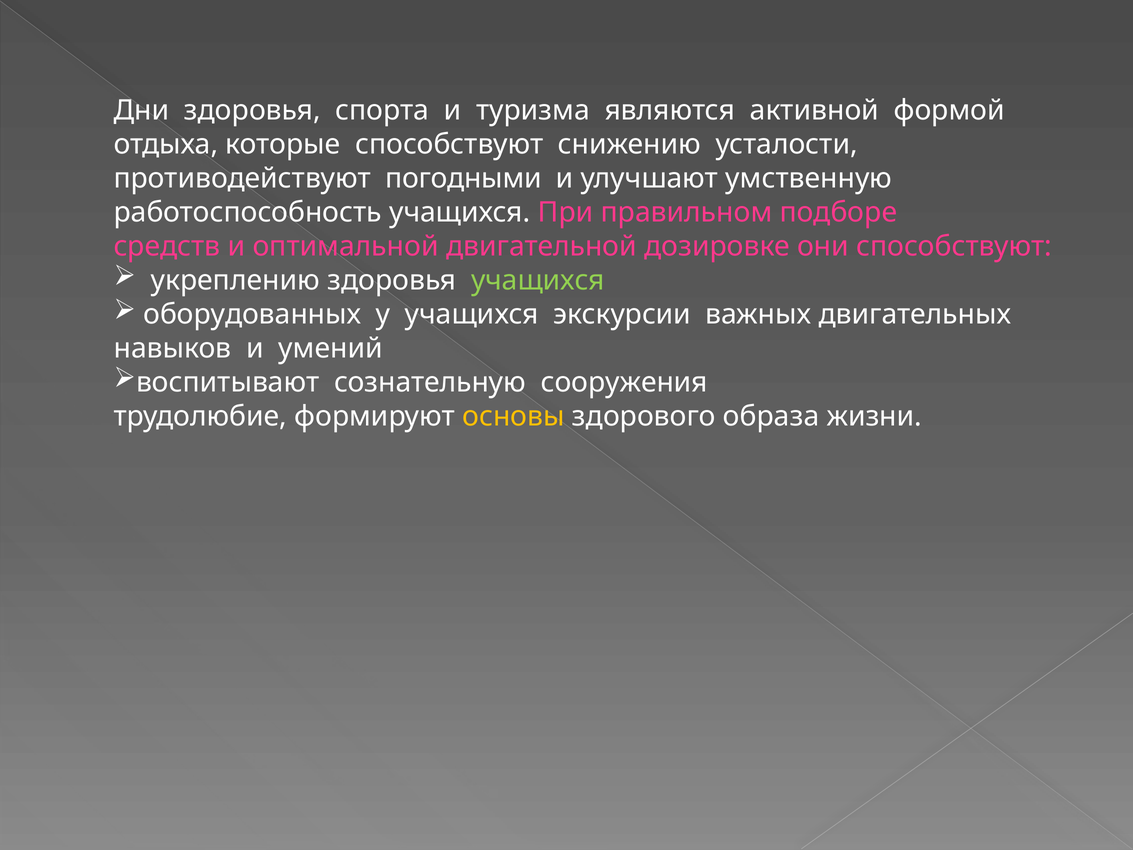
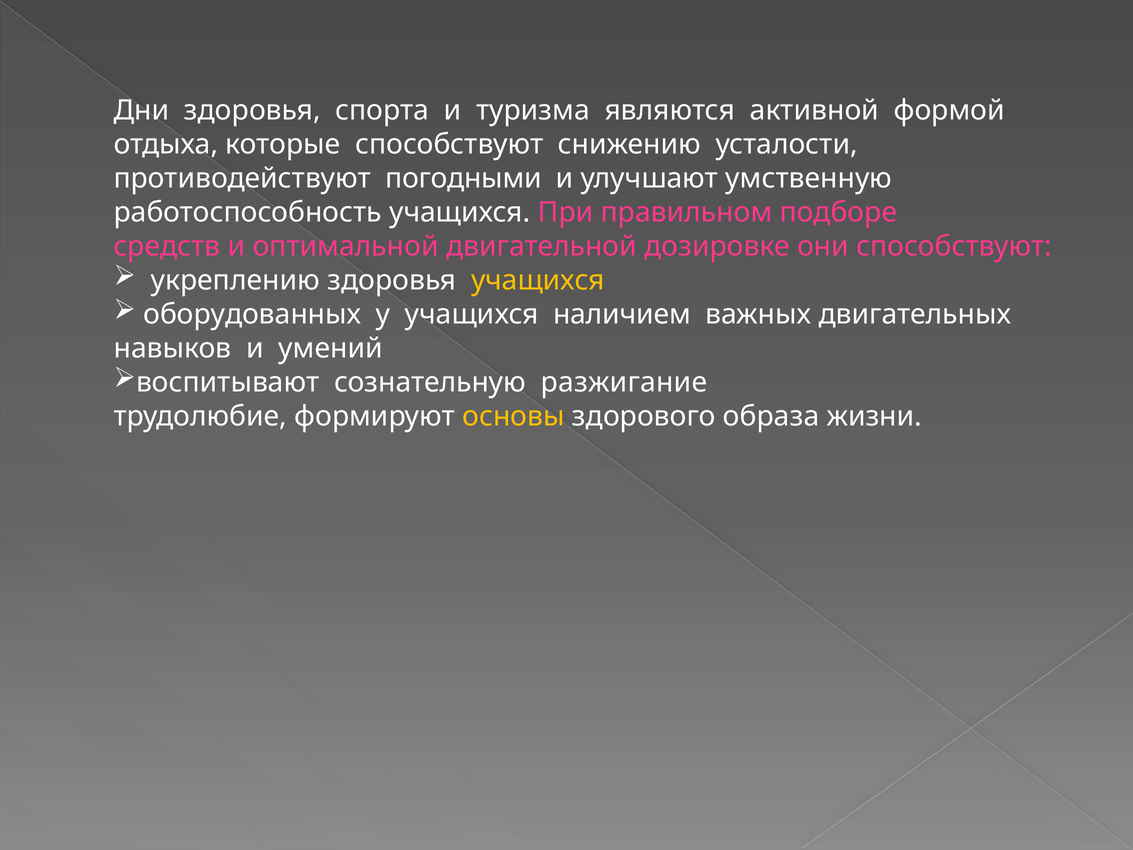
учащихся colour: light green -> yellow (538, 280)
экскурсии: экскурсии -> наличием (622, 314)
сооружения: сооружения -> разжигание (624, 382)
